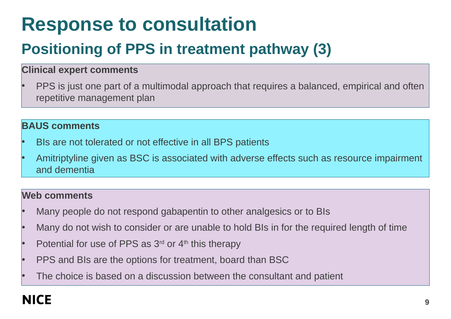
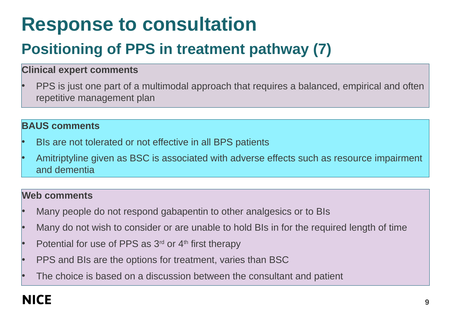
3: 3 -> 7 (322, 49)
this: this -> first (199, 244)
board: board -> varies (232, 260)
